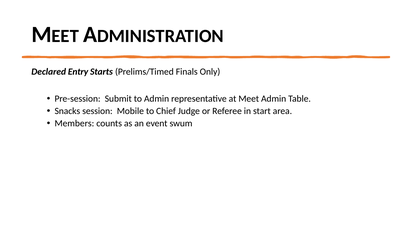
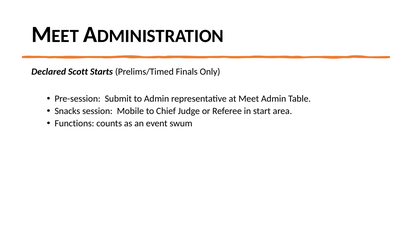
Entry: Entry -> Scott (78, 72)
Members: Members -> Functions (74, 123)
